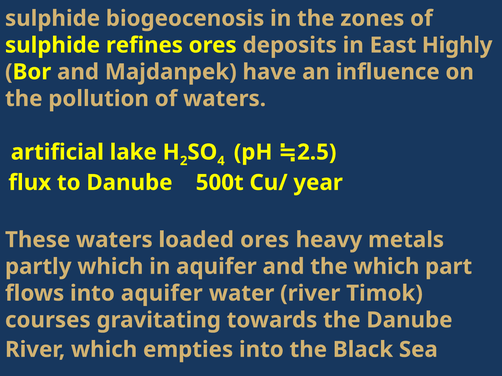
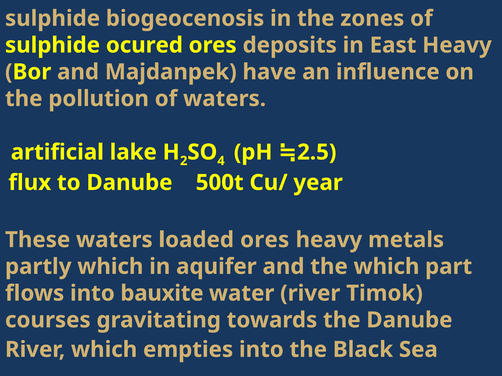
refines: refines -> ocured (144, 45)
East Highly: Highly -> Heavy (457, 45)
into aquifer: aquifer -> bauxite (162, 294)
